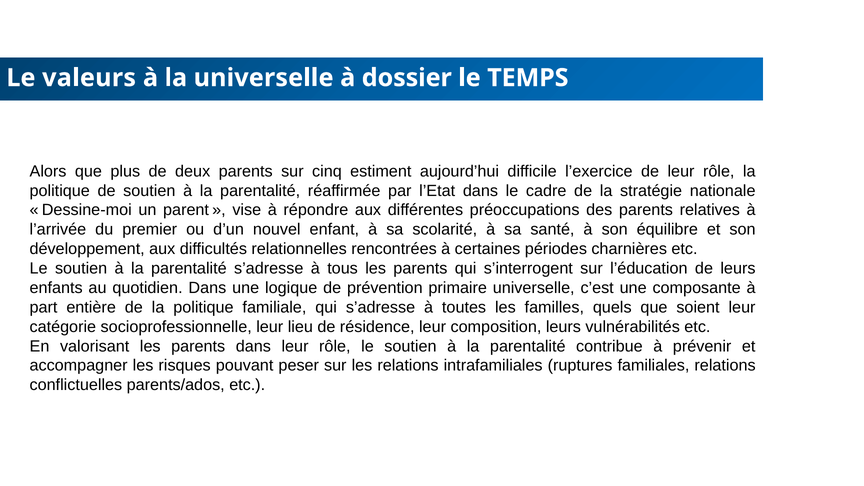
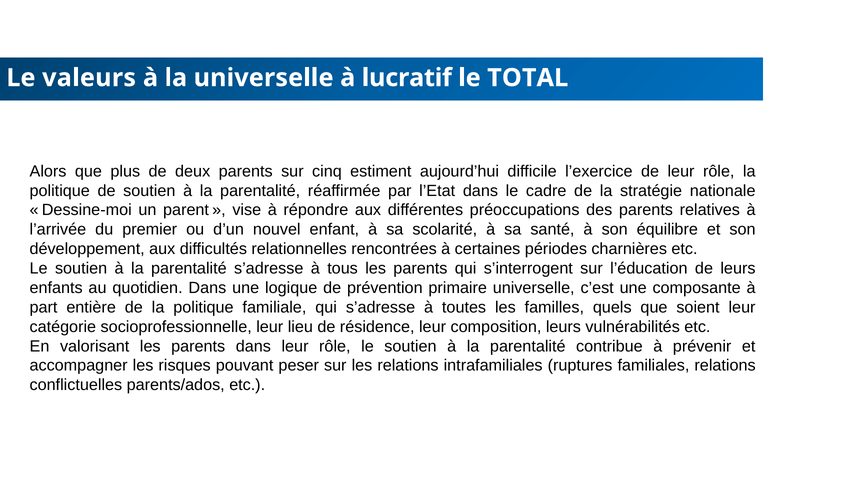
dossier: dossier -> lucratif (407, 78)
TEMPS: TEMPS -> TOTAL (528, 78)
